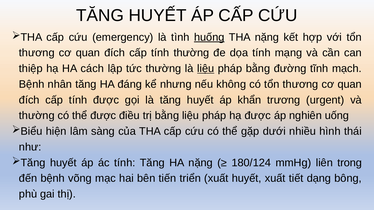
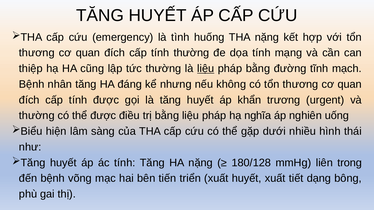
huống underline: present -> none (209, 37)
cách: cách -> cũng (92, 69)
hạ được: được -> nghĩa (258, 116)
180/124: 180/124 -> 180/128 (251, 163)
